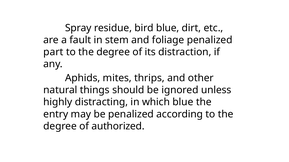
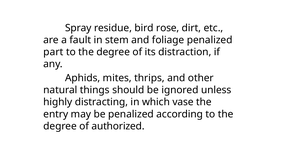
bird blue: blue -> rose (168, 28)
which blue: blue -> vase (183, 102)
